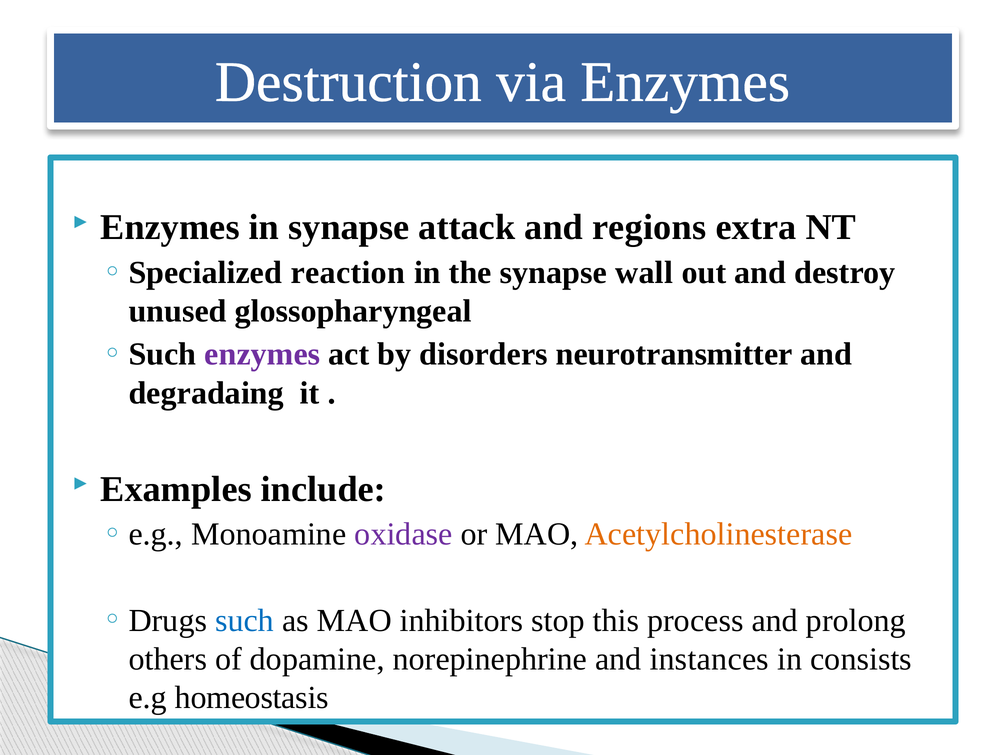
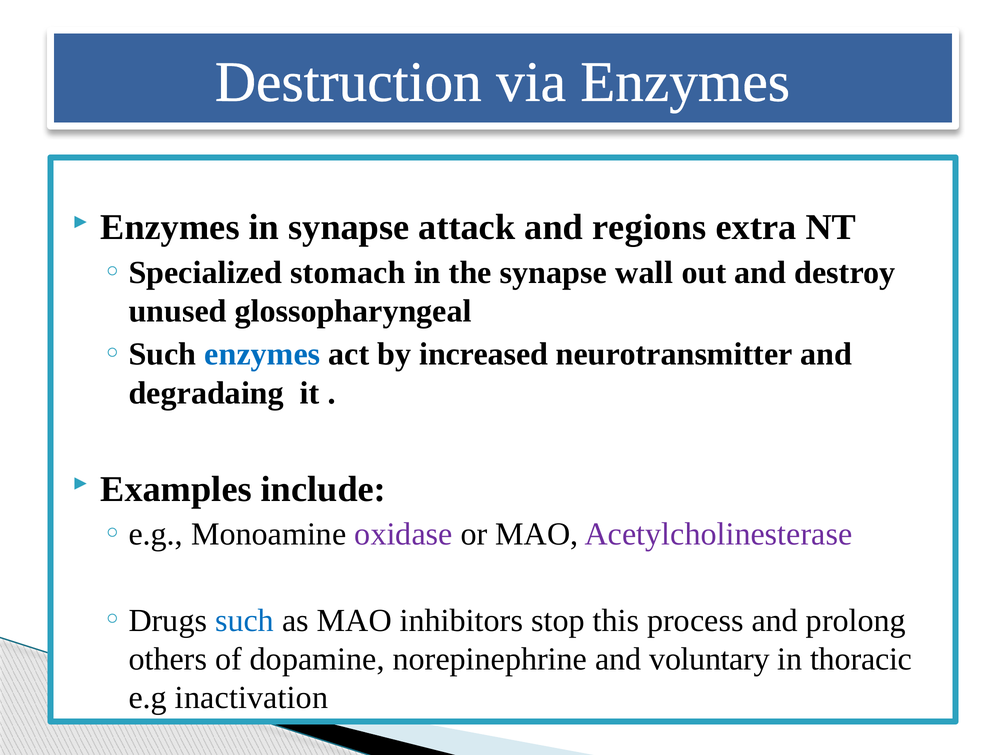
reaction: reaction -> stomach (348, 273)
enzymes colour: purple -> blue (262, 354)
disorders: disorders -> increased (484, 354)
Acetylcholinesterase colour: orange -> purple (718, 534)
instances: instances -> voluntary (710, 659)
consists: consists -> thoracic (861, 659)
homeostasis: homeostasis -> inactivation (252, 697)
